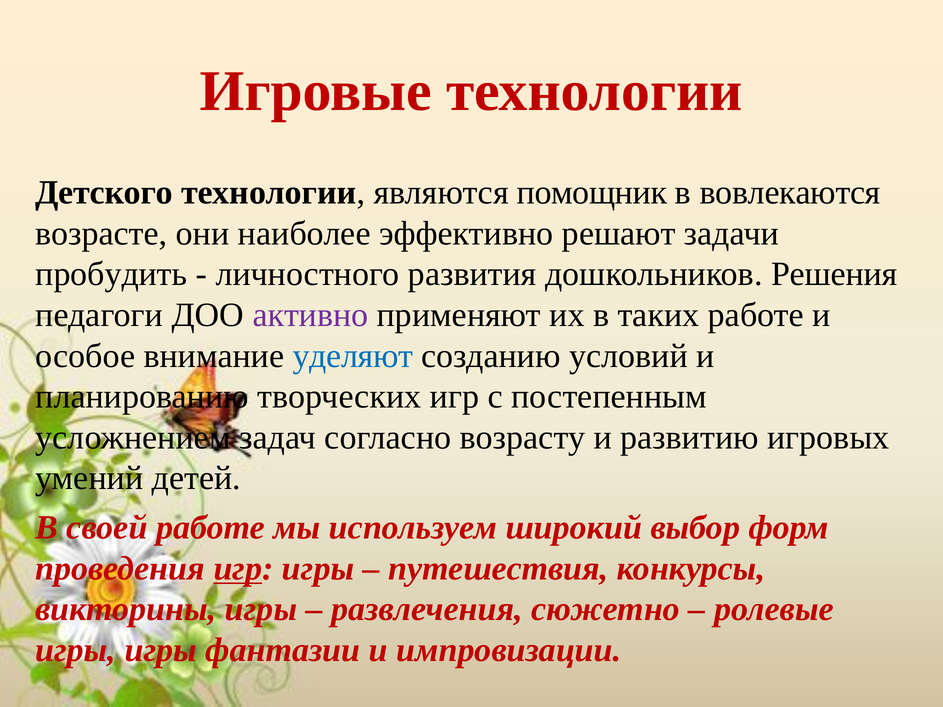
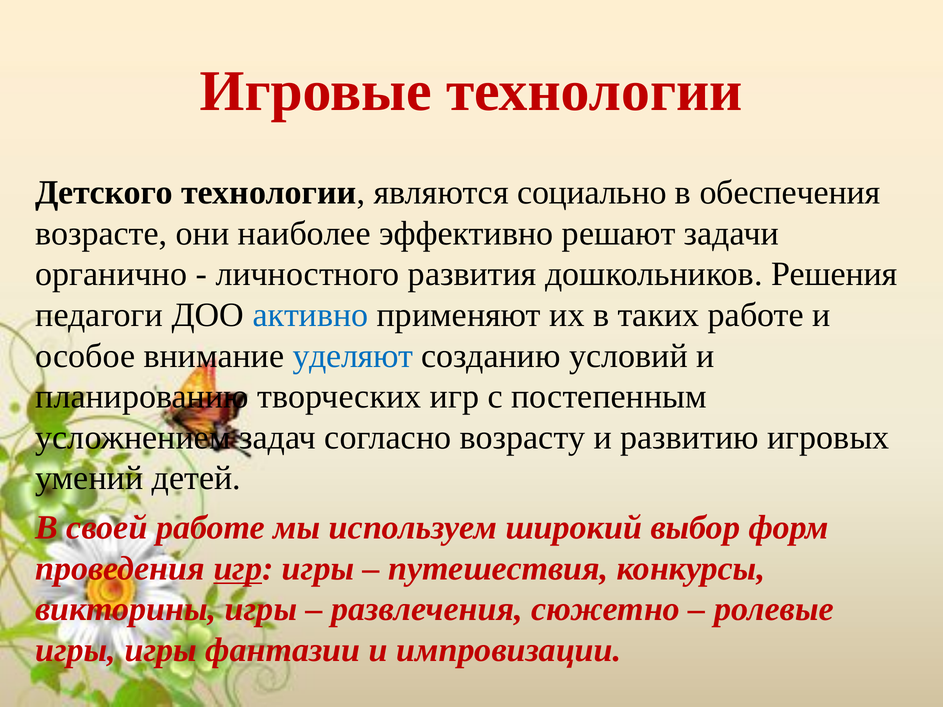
помощник: помощник -> социально (592, 193)
вовлекаются: вовлекаются -> обеспечения (790, 193)
пробудить: пробудить -> органично (111, 274)
активно colour: purple -> blue (310, 315)
